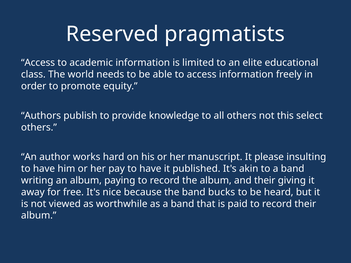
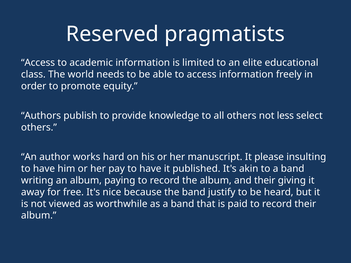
this: this -> less (285, 116)
bucks: bucks -> justify (222, 192)
